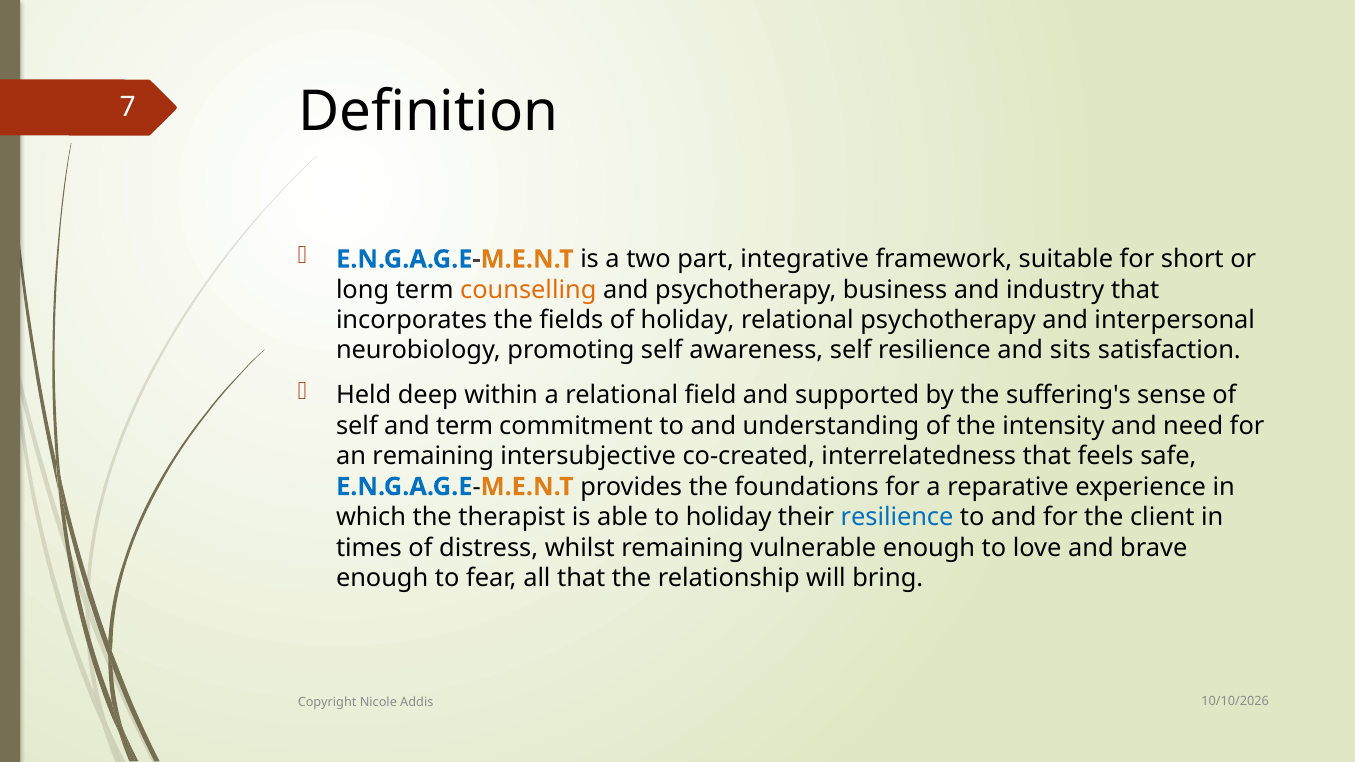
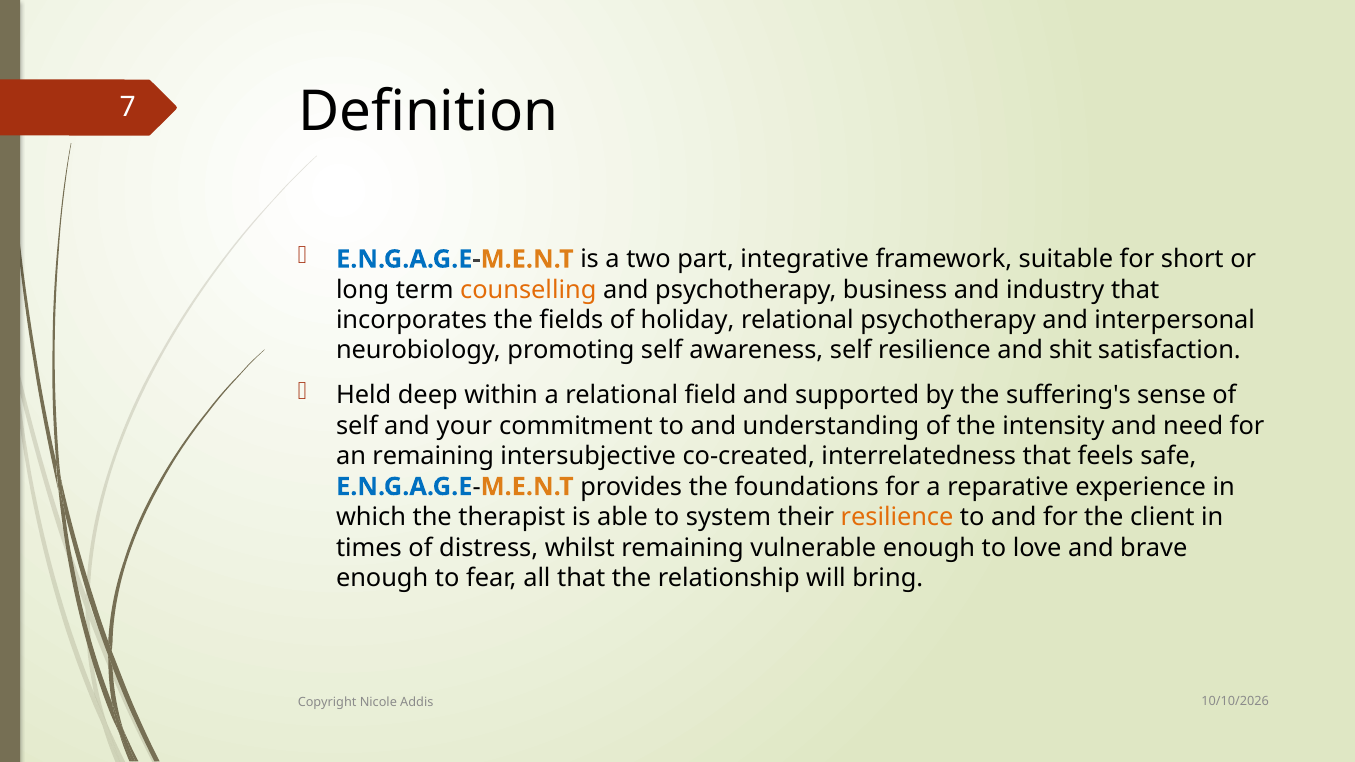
sits: sits -> shit (1071, 351)
and term: term -> your (464, 426)
to holiday: holiday -> system (728, 517)
resilience colour: blue -> orange (897, 517)
